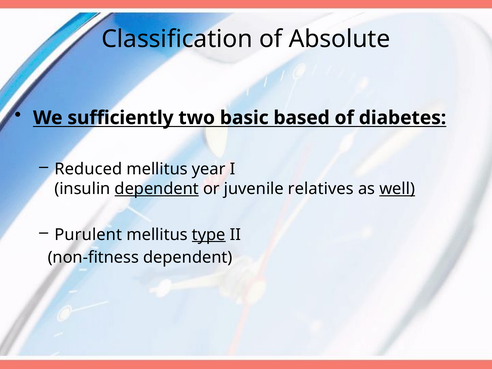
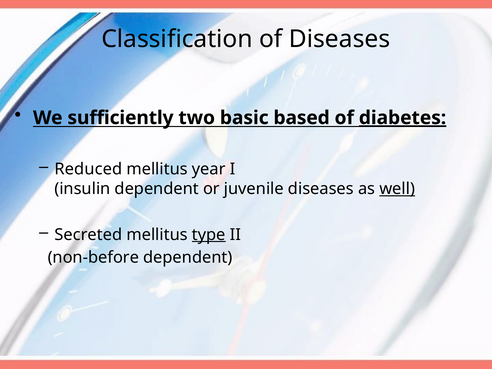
of Absolute: Absolute -> Diseases (340, 39)
diabetes underline: none -> present (403, 118)
dependent underline: present -> none (157, 189)
juvenile relatives: relatives -> diseases (321, 189)
Purulent: Purulent -> Secreted (88, 235)
non-fitness: non-fitness -> non-before (93, 258)
